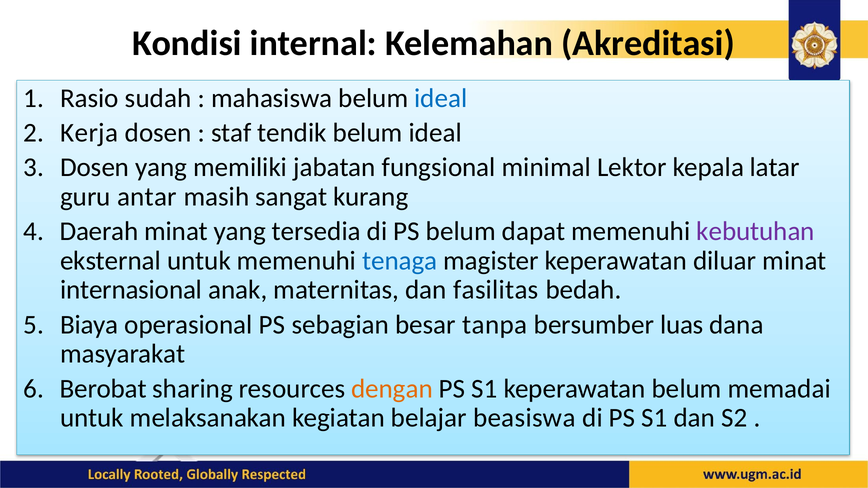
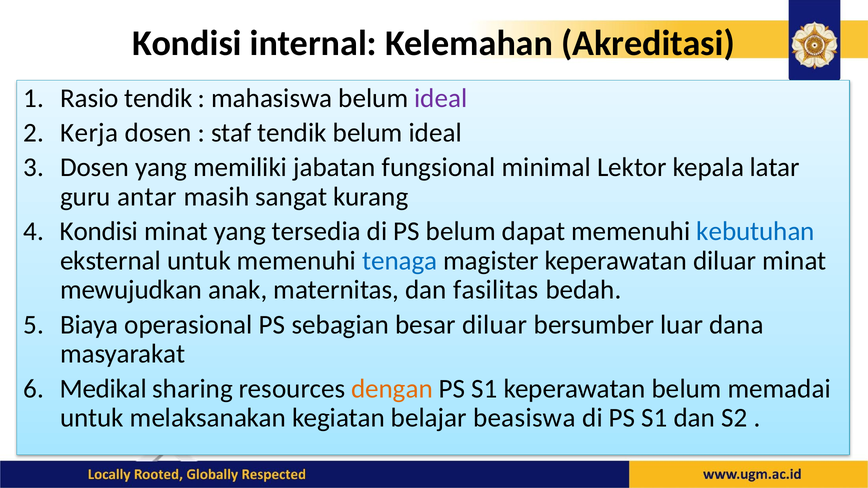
Rasio sudah: sudah -> tendik (158, 98)
ideal colour: blue -> purple (441, 98)
Daerah: Daerah -> Kondisi (99, 232)
kebutuhan colour: purple -> blue (756, 232)
internasional: internasional -> mewujudkan (131, 290)
besar tanpa: tanpa -> diluar (495, 325)
luas: luas -> luar (682, 325)
Berobat: Berobat -> Medikal (103, 389)
